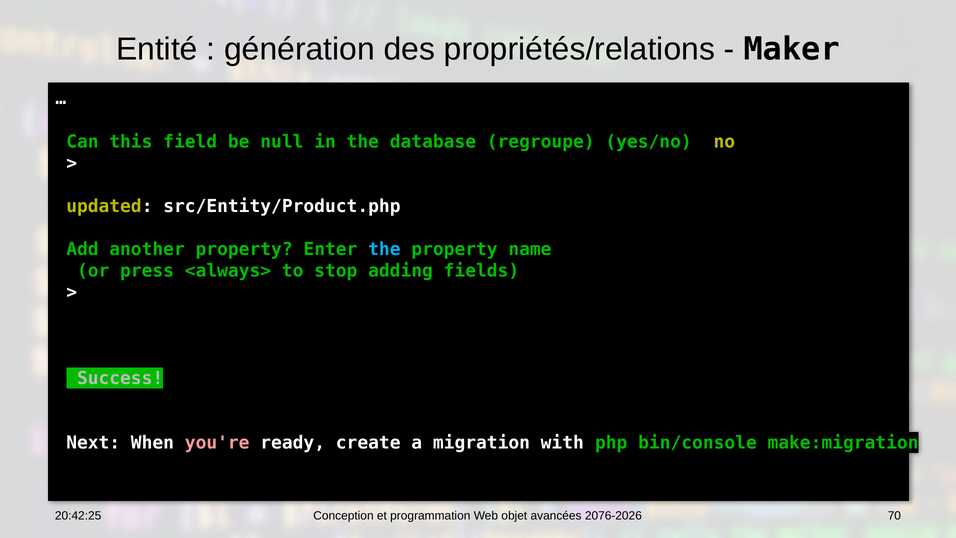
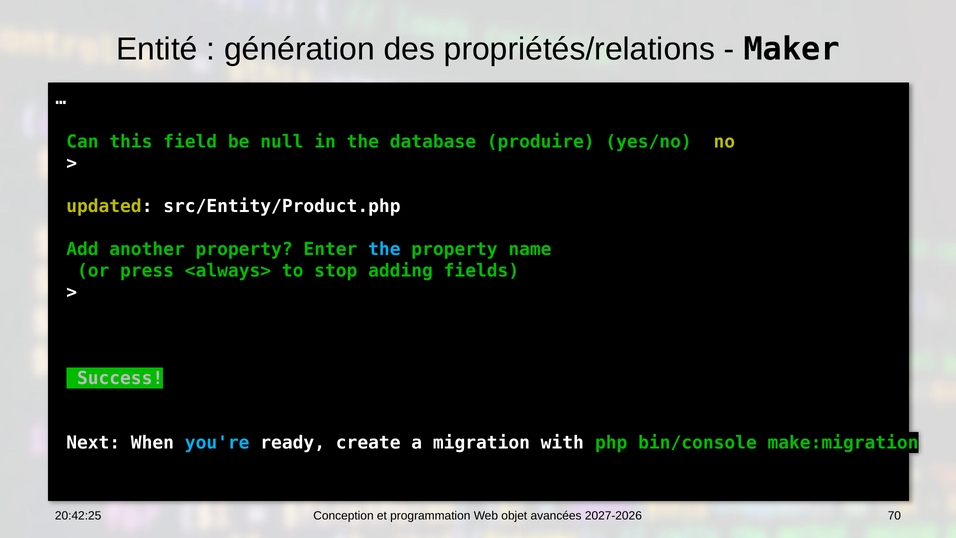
regroupe: regroupe -> produire (541, 142)
you're colour: pink -> light blue (217, 443)
2076-2026: 2076-2026 -> 2027-2026 (613, 515)
